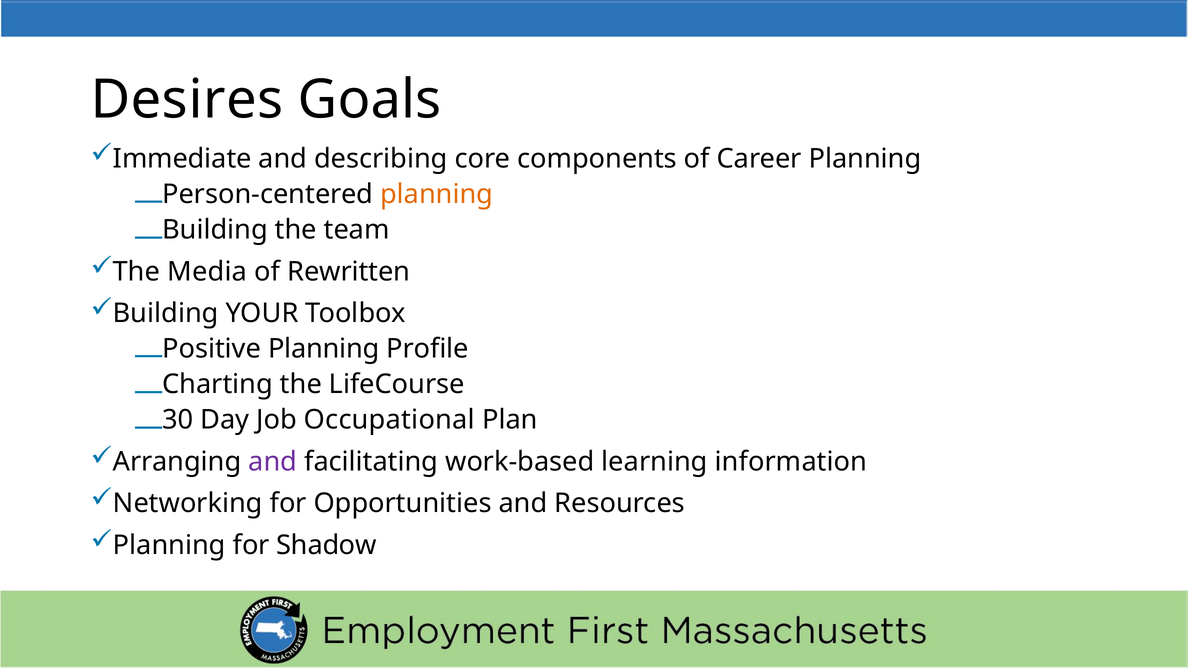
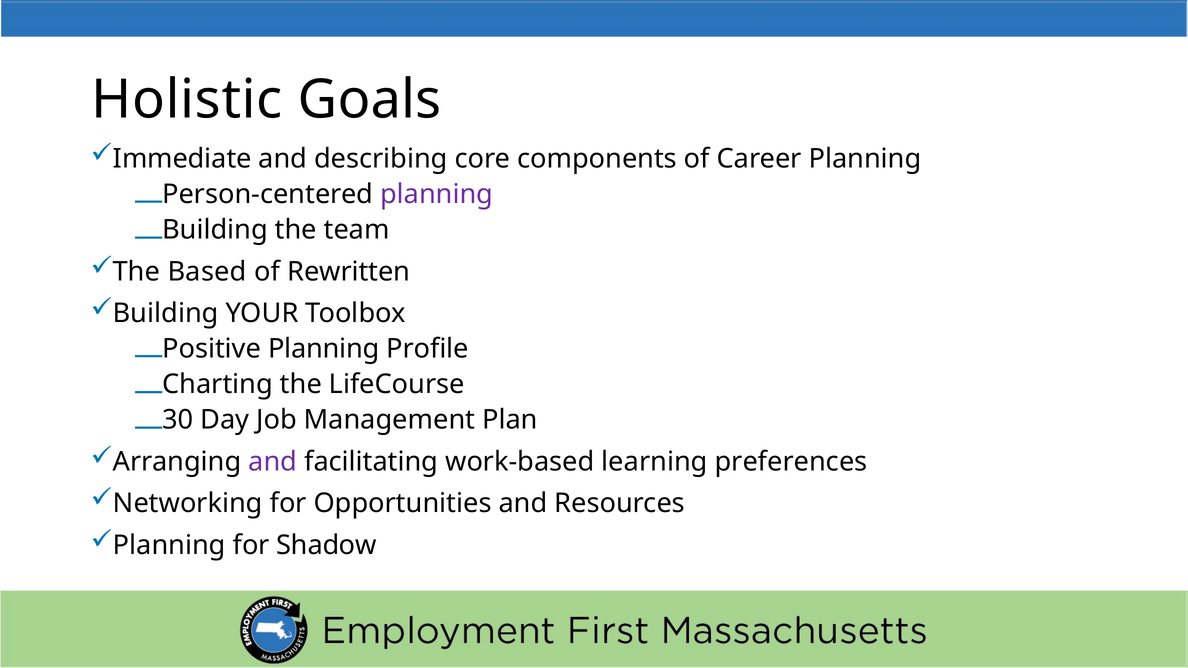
Desires: Desires -> Holistic (187, 100)
planning colour: orange -> purple (437, 194)
Media: Media -> Based (207, 272)
Occupational: Occupational -> Management (389, 420)
information: information -> preferences (791, 462)
